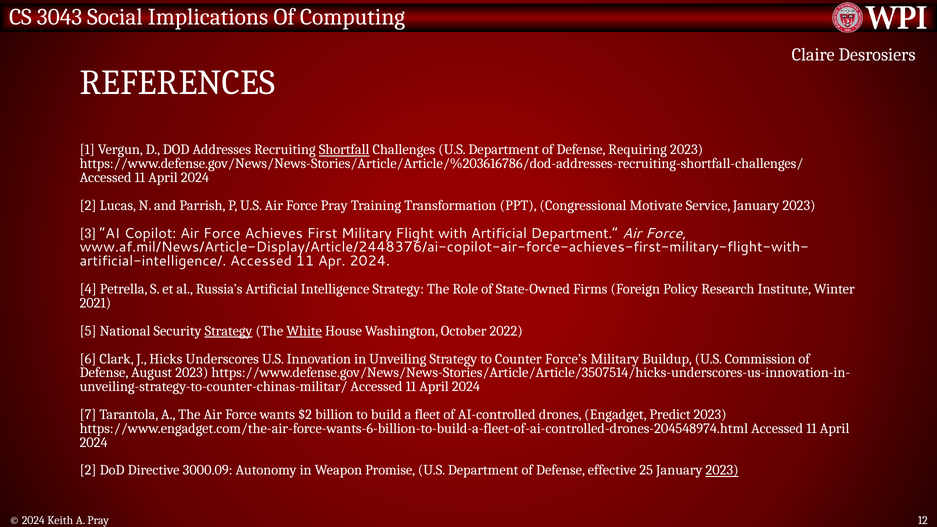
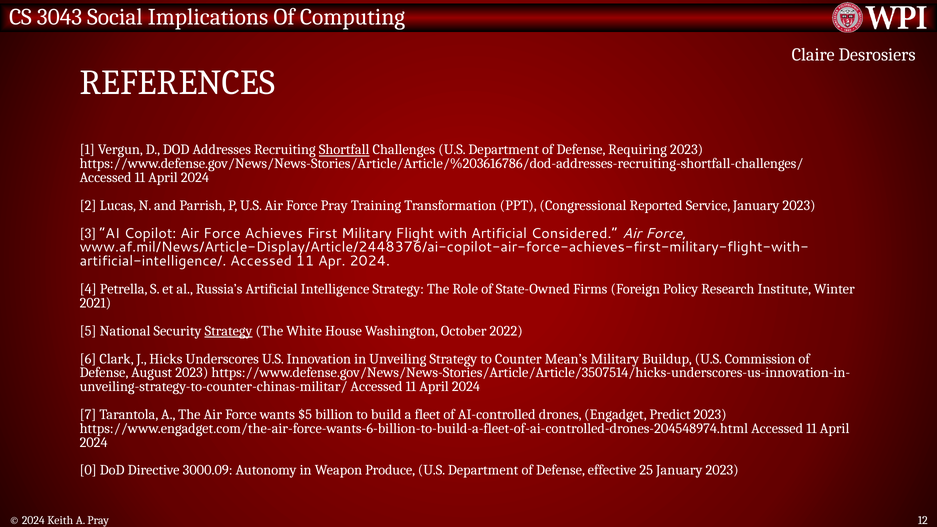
Motivate: Motivate -> Reported (656, 205)
Artificial Department: Department -> Considered (574, 233)
White underline: present -> none (304, 331)
Force’s: Force’s -> Mean’s (566, 359)
$2: $2 -> $5 (305, 415)
2: 2 -> 0 (88, 470)
Promise: Promise -> Produce (390, 470)
2023 underline: present -> none (722, 470)
